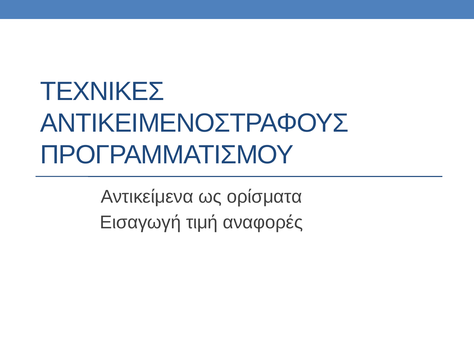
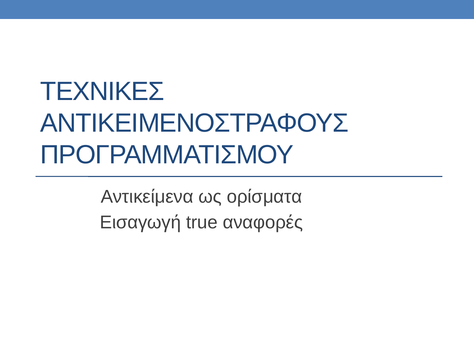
τιμή: τιμή -> true (202, 222)
